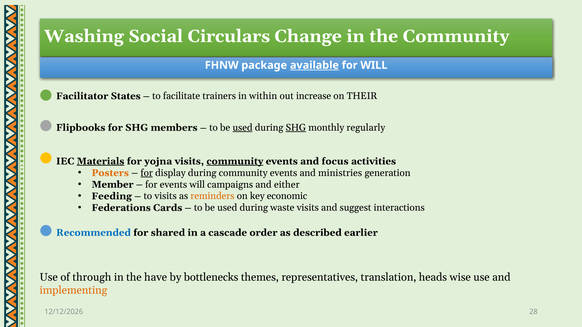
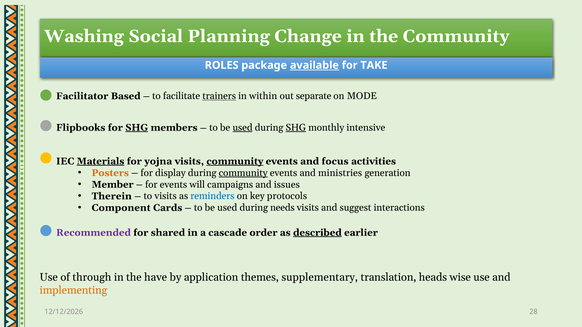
Circulars: Circulars -> Planning (229, 36)
FHNW: FHNW -> ROLES (222, 65)
for WILL: WILL -> TAKE (374, 65)
States: States -> Based (126, 96)
trainers underline: none -> present (219, 96)
increase: increase -> separate (314, 96)
THEIR: THEIR -> MODE (362, 96)
SHG underline: none -> present (137, 128)
regularly: regularly -> intensive (366, 128)
for underline: present -> none (147, 173)
community underline: none -> present (243, 173)
either: either -> issues (287, 185)
Feeding: Feeding -> Therein (112, 196)
reminders colour: orange -> blue (212, 196)
economic: economic -> protocols (287, 196)
Federations: Federations -> Component (121, 208)
waste: waste -> needs (282, 208)
Recommended colour: blue -> purple (93, 233)
described underline: none -> present (317, 233)
bottlenecks: bottlenecks -> application (211, 278)
representatives: representatives -> supplementary (320, 278)
